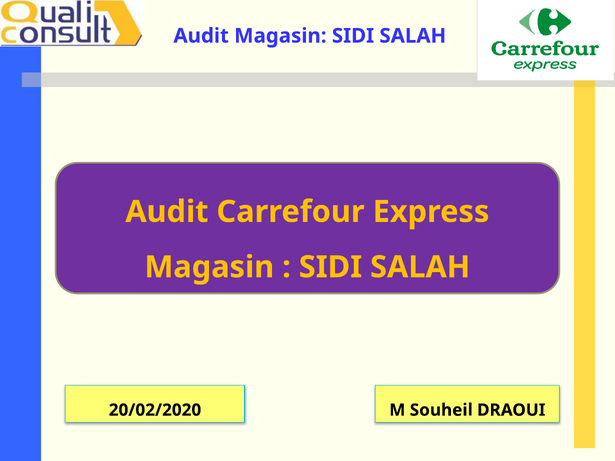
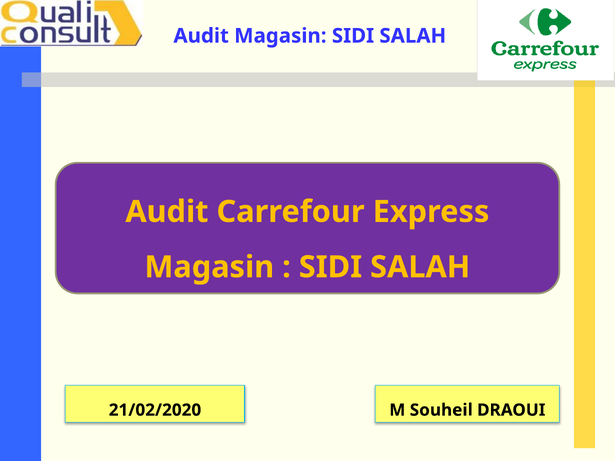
20/02/2020: 20/02/2020 -> 21/02/2020 (155, 410)
